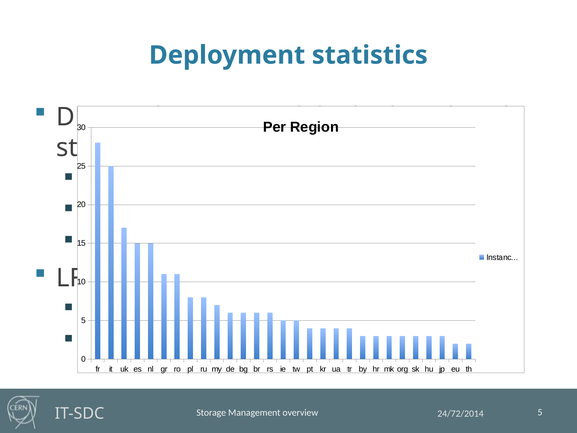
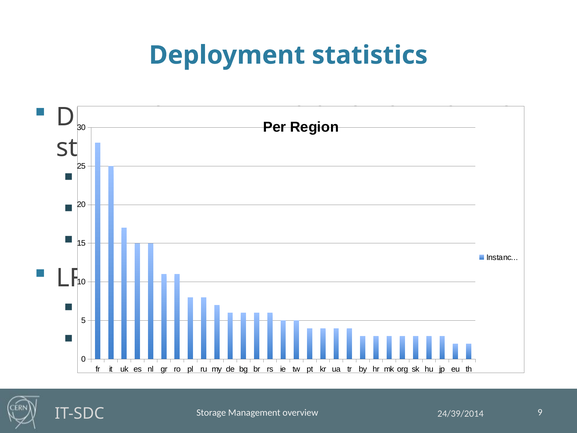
overview 5: 5 -> 9 (540, 412)
24/72/2014: 24/72/2014 -> 24/39/2014 (461, 414)
